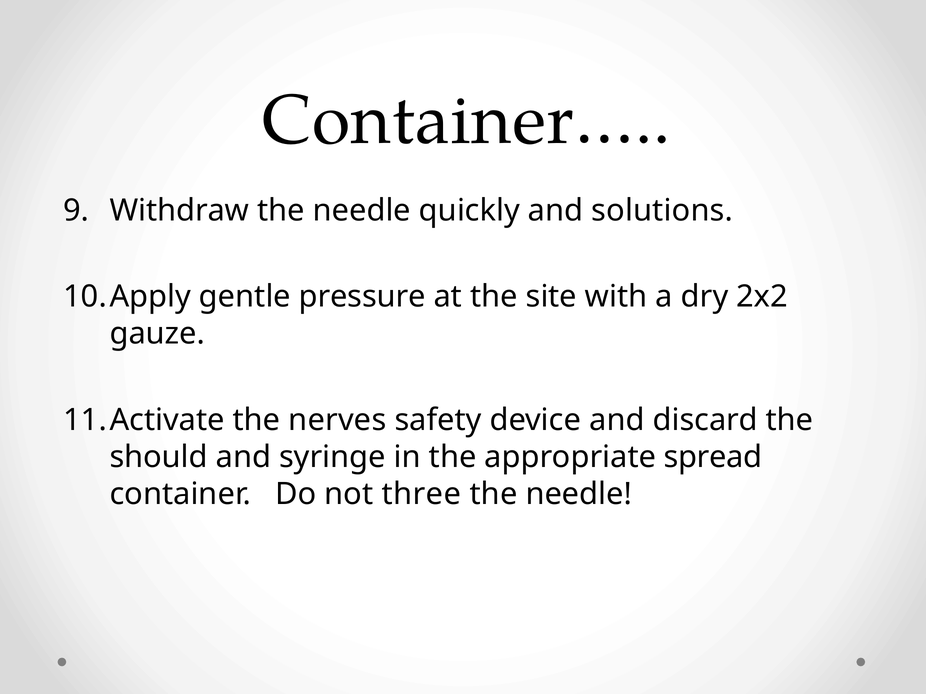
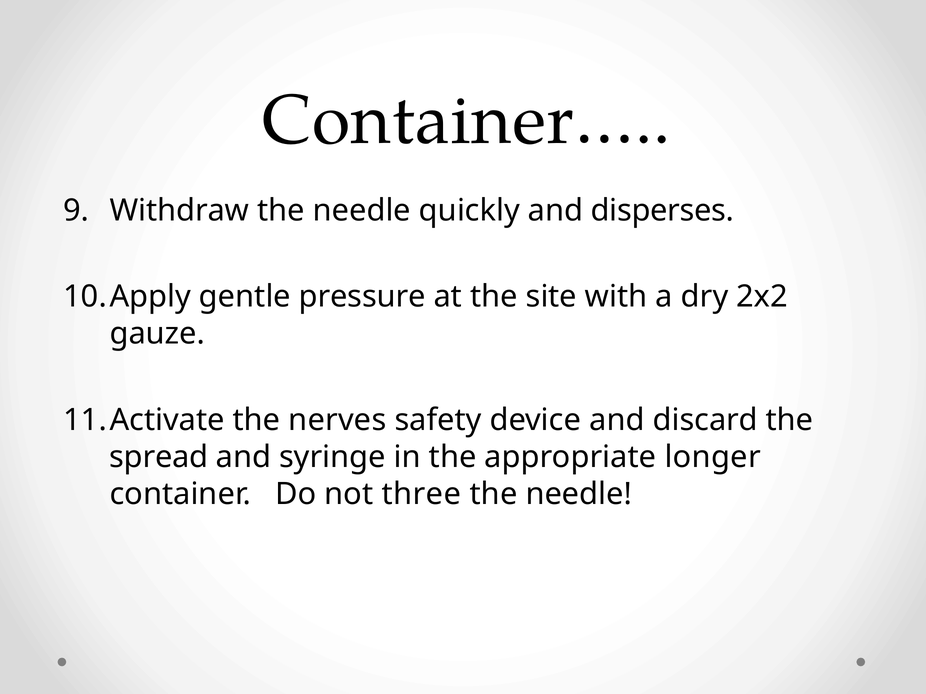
solutions: solutions -> disperses (662, 211)
should: should -> spread (159, 457)
spread: spread -> longer (713, 457)
